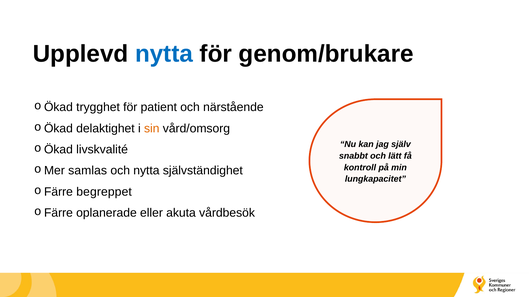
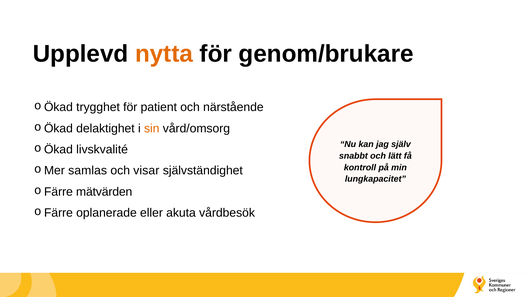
nytta colour: blue -> orange (164, 54)
och nytta: nytta -> visar (146, 171)
begreppet: begreppet -> mätvärden (104, 192)
